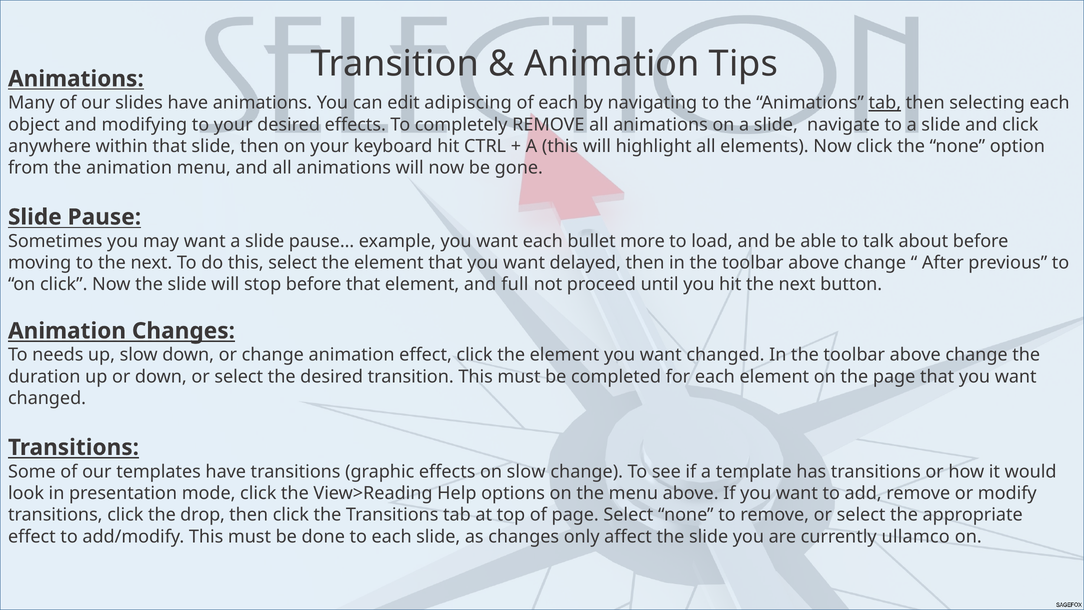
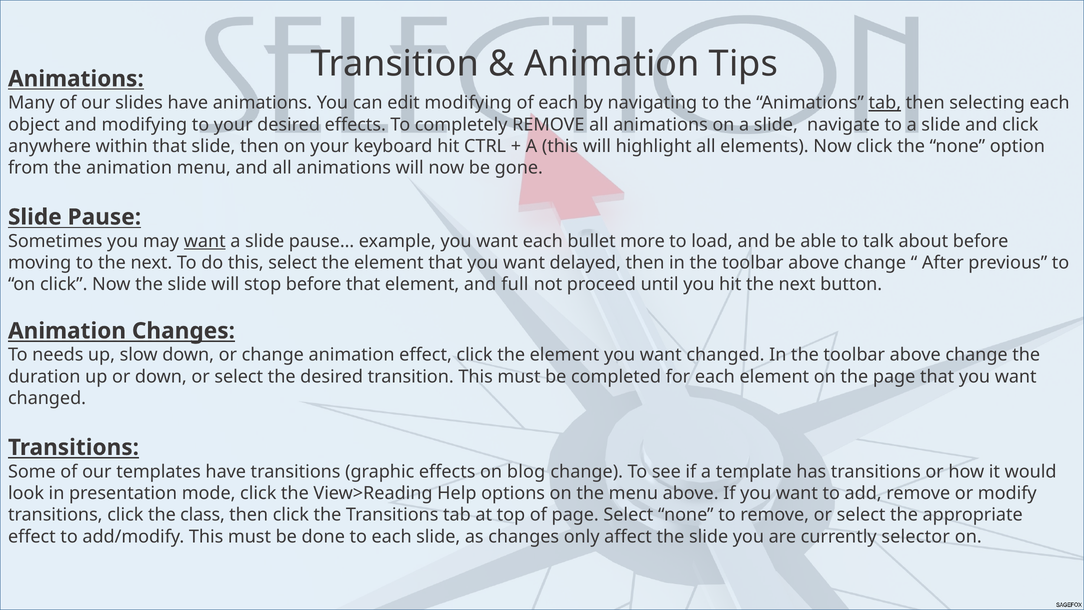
edit adipiscing: adipiscing -> modifying (468, 103)
want underline: none -> present (205, 241)
on slow: slow -> blog (526, 471)
drop: drop -> class (203, 515)
ullamco: ullamco -> selector (916, 536)
